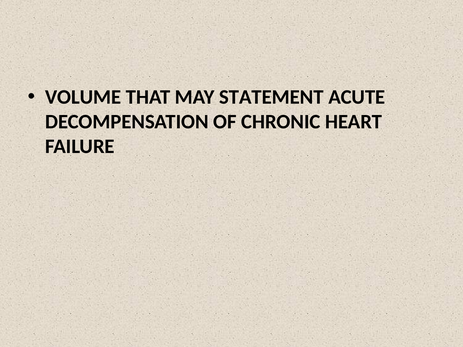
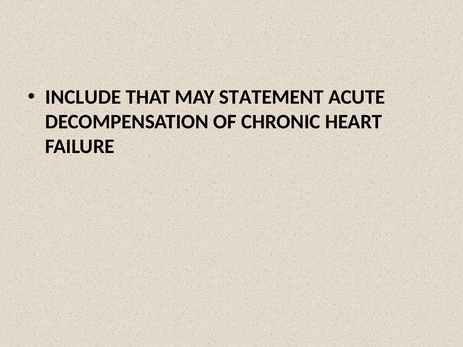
VOLUME: VOLUME -> INCLUDE (83, 97)
